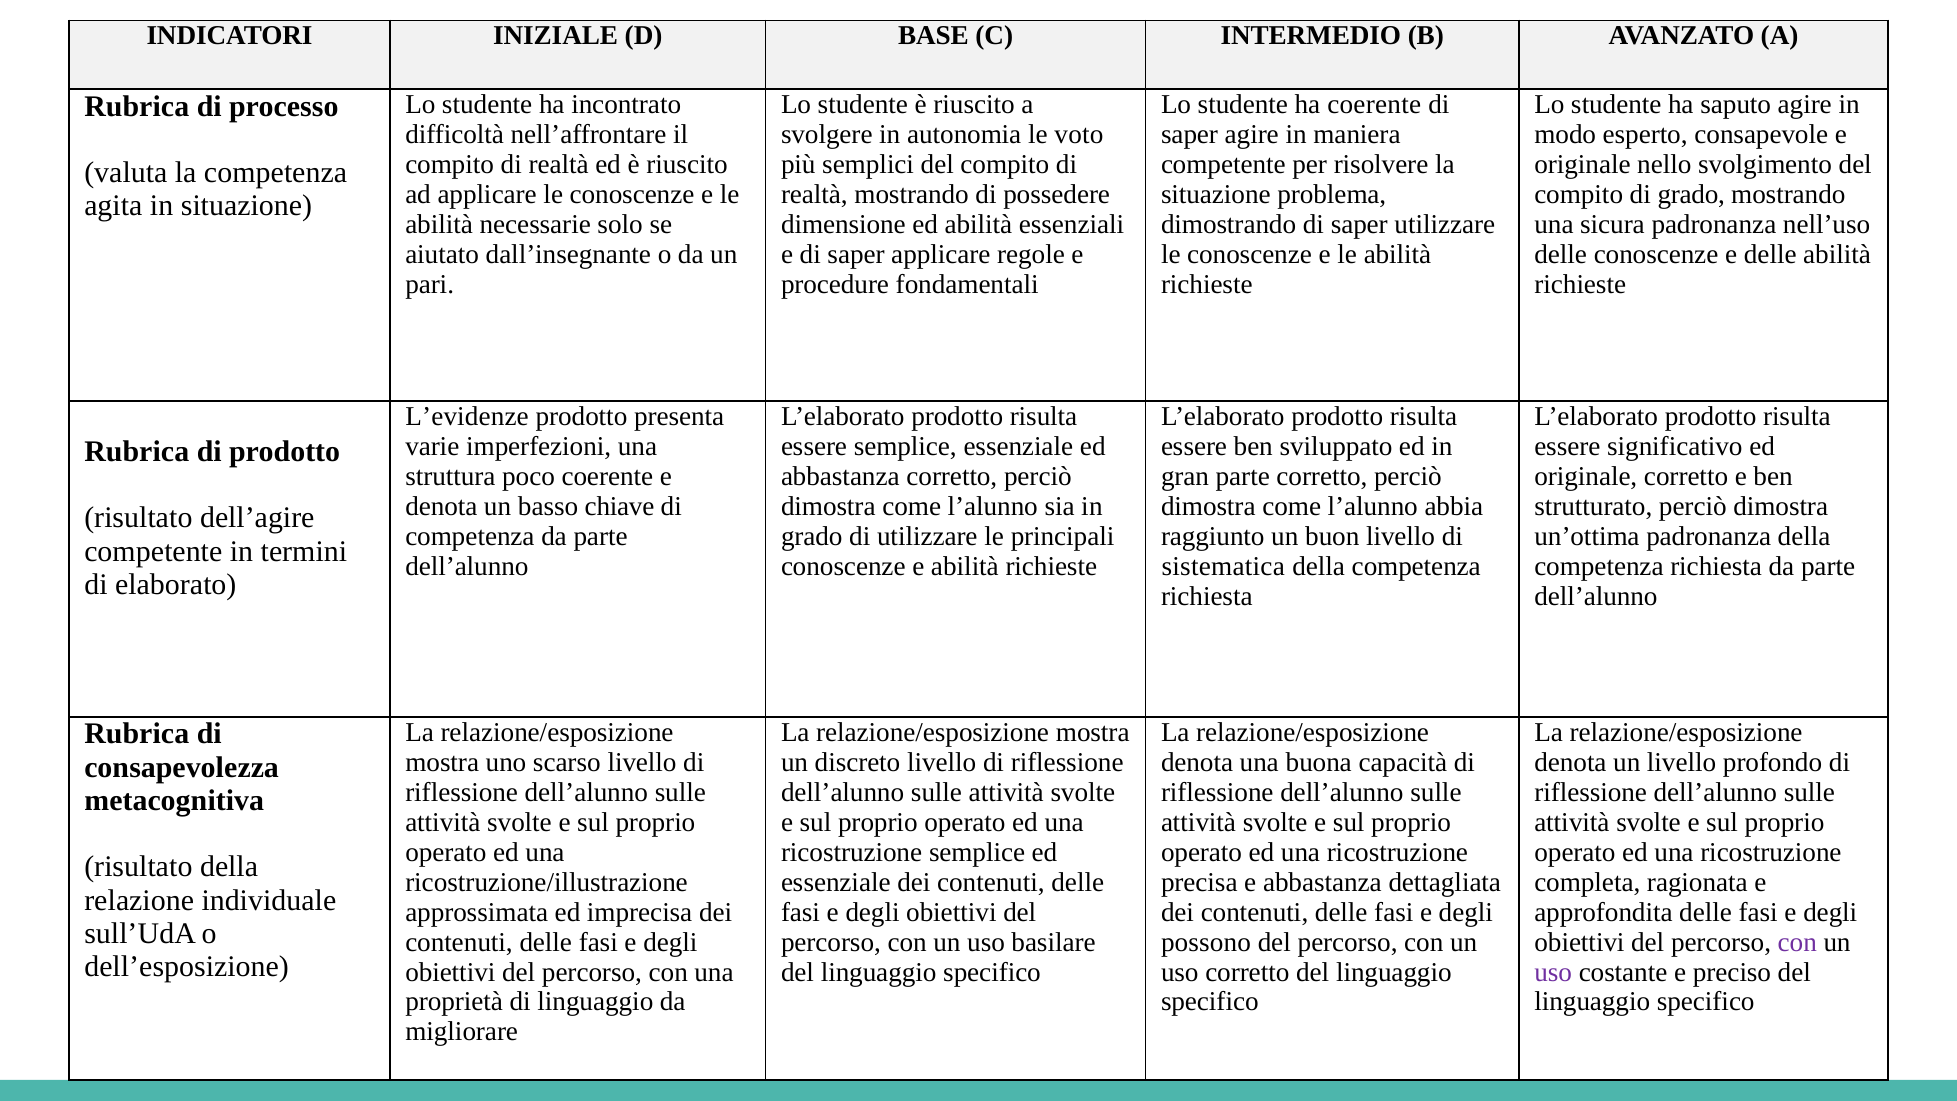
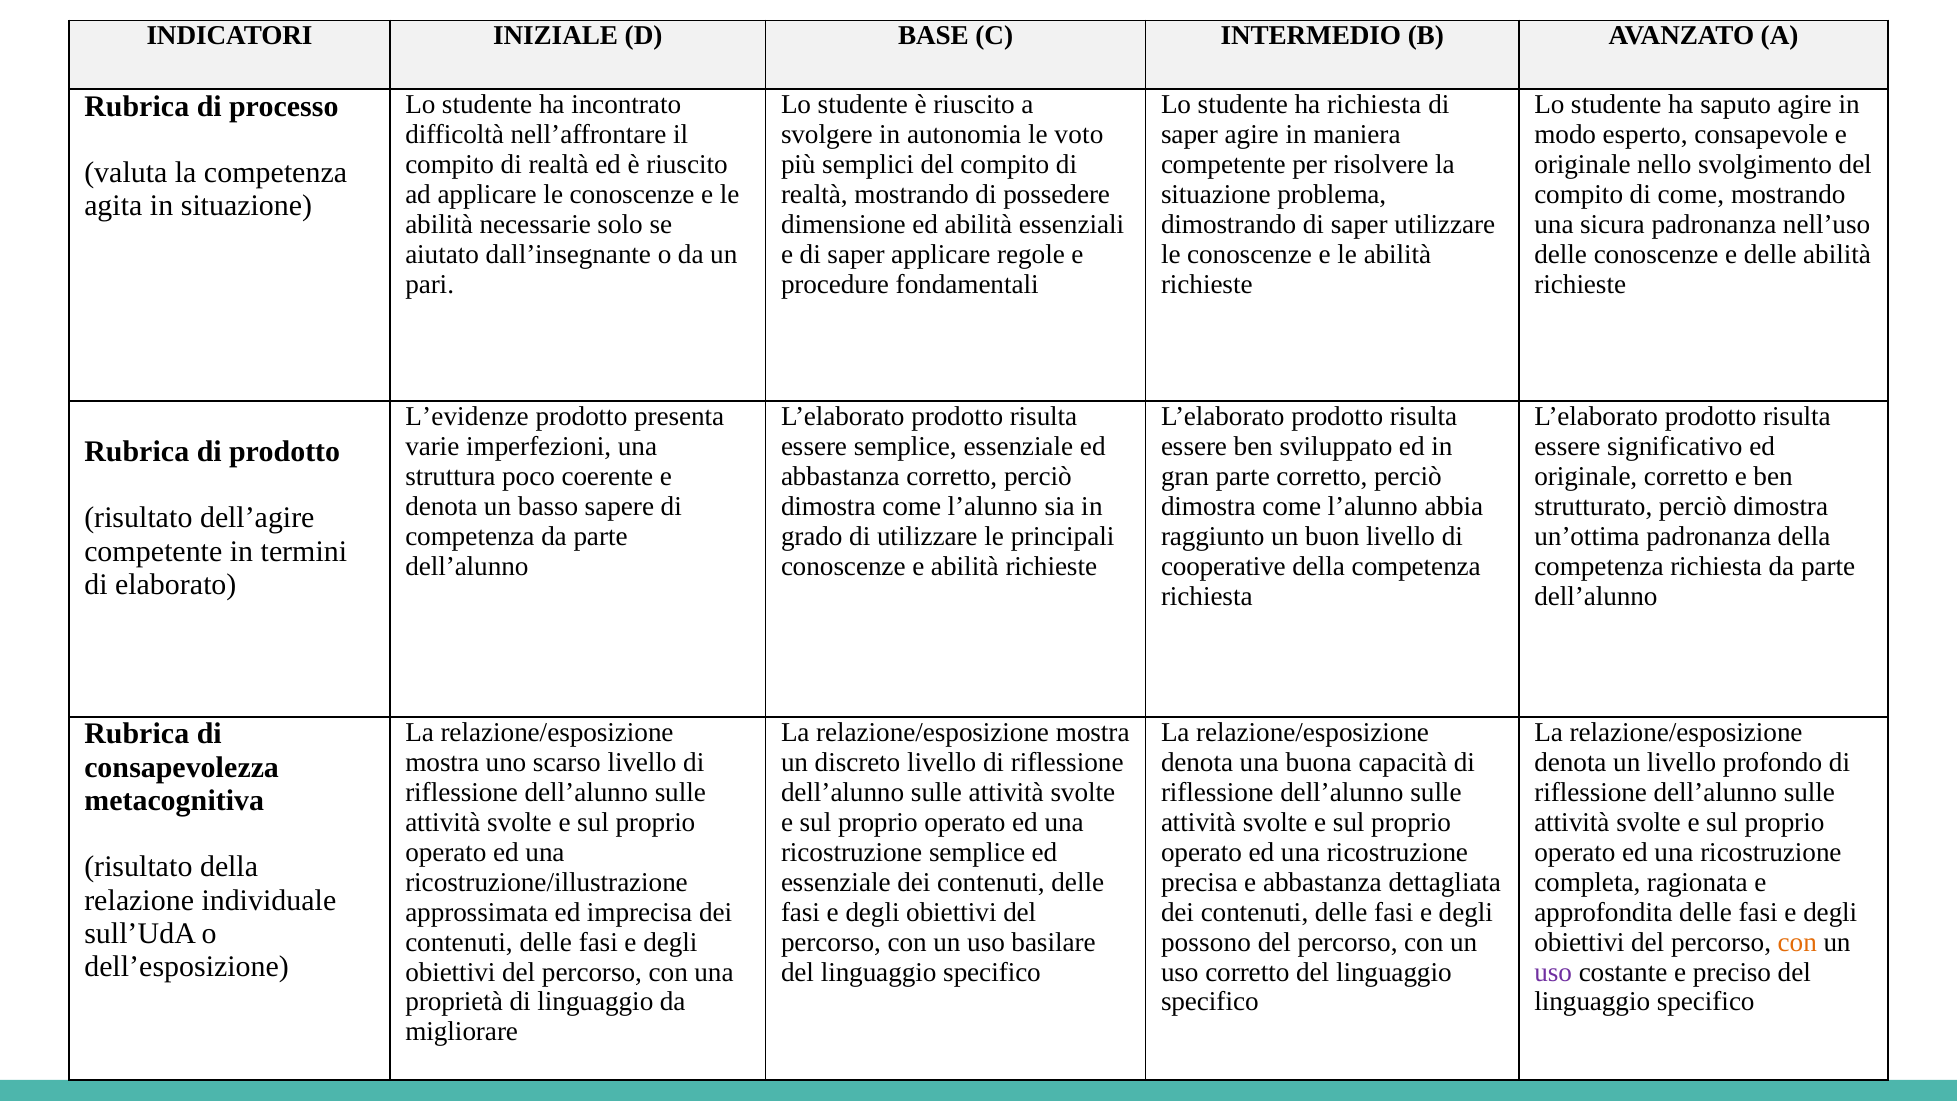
ha coerente: coerente -> richiesta (1374, 104)
di grado: grado -> come (1691, 194)
chiave: chiave -> sapere (619, 506)
sistematica: sistematica -> cooperative (1223, 566)
con colour: purple -> orange (1797, 942)
